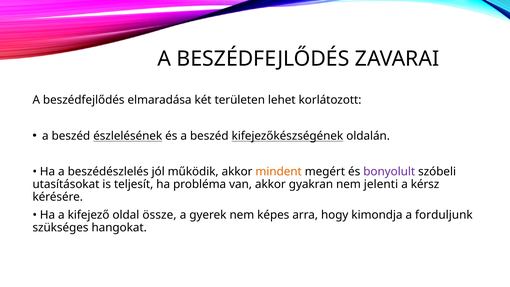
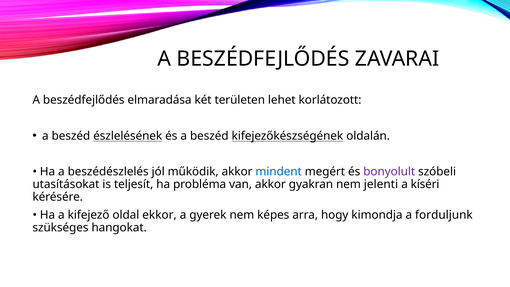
mindent colour: orange -> blue (279, 172)
kérsz: kérsz -> kíséri (425, 184)
össze: össze -> ekkor (160, 215)
